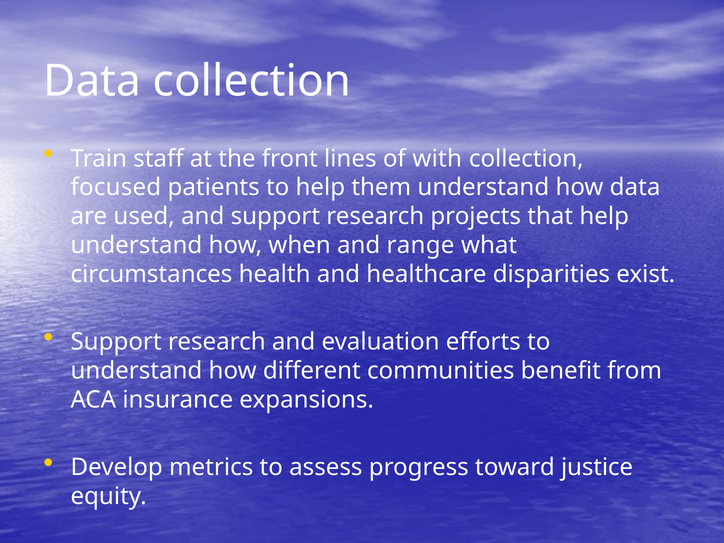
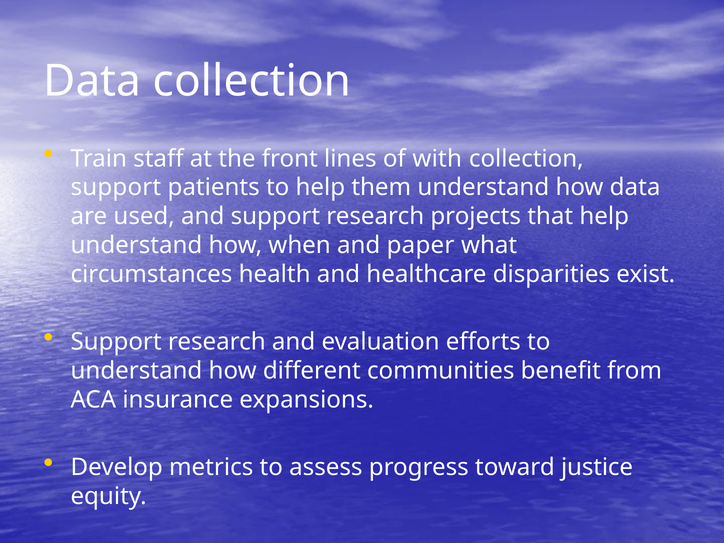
focused: focused -> support (116, 188)
range: range -> paper (421, 245)
